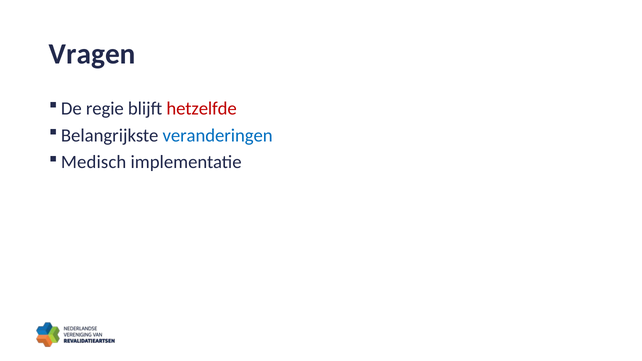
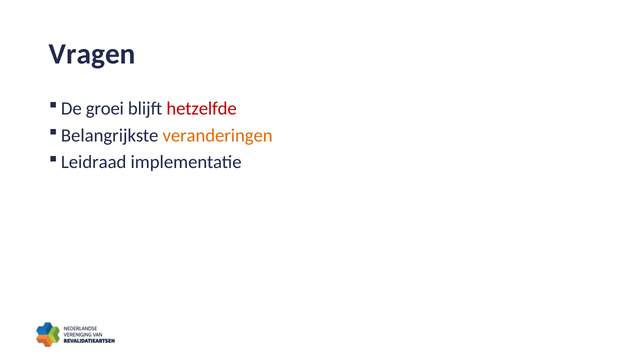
regie: regie -> groei (105, 109)
veranderingen colour: blue -> orange (218, 135)
Medisch: Medisch -> Leidraad (94, 162)
